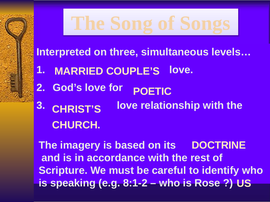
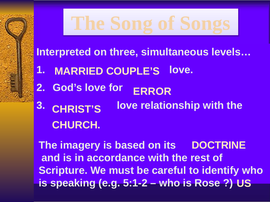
POETIC: POETIC -> ERROR (152, 92)
8:1-2: 8:1-2 -> 5:1-2 (135, 183)
